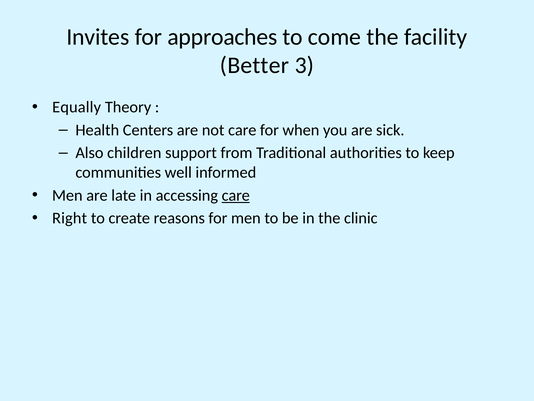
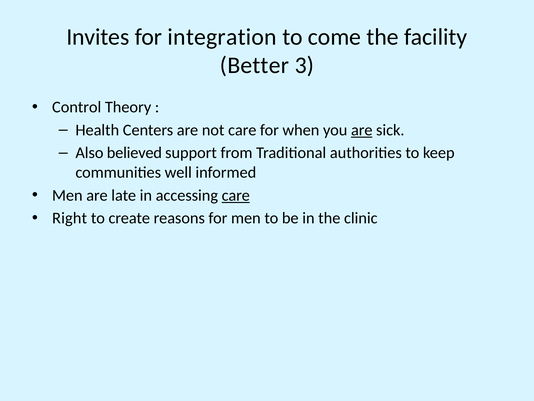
approaches: approaches -> integration (222, 37)
Equally: Equally -> Control (77, 107)
are underline: none -> present (362, 130)
children: children -> believed (134, 153)
